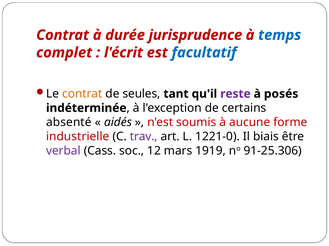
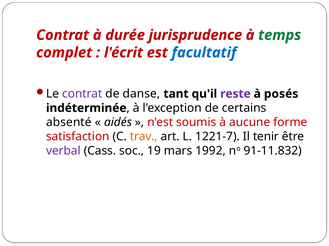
temps colour: blue -> green (280, 35)
contrat colour: orange -> purple (82, 94)
seules: seules -> danse (141, 94)
industrielle: industrielle -> satisfaction (78, 137)
trav colour: purple -> orange (144, 137)
1221-0: 1221-0 -> 1221-7 (218, 137)
biais: biais -> tenir (266, 137)
12: 12 -> 19 (154, 151)
1919: 1919 -> 1992 (211, 151)
91-25.306: 91-25.306 -> 91-11.832 (273, 151)
